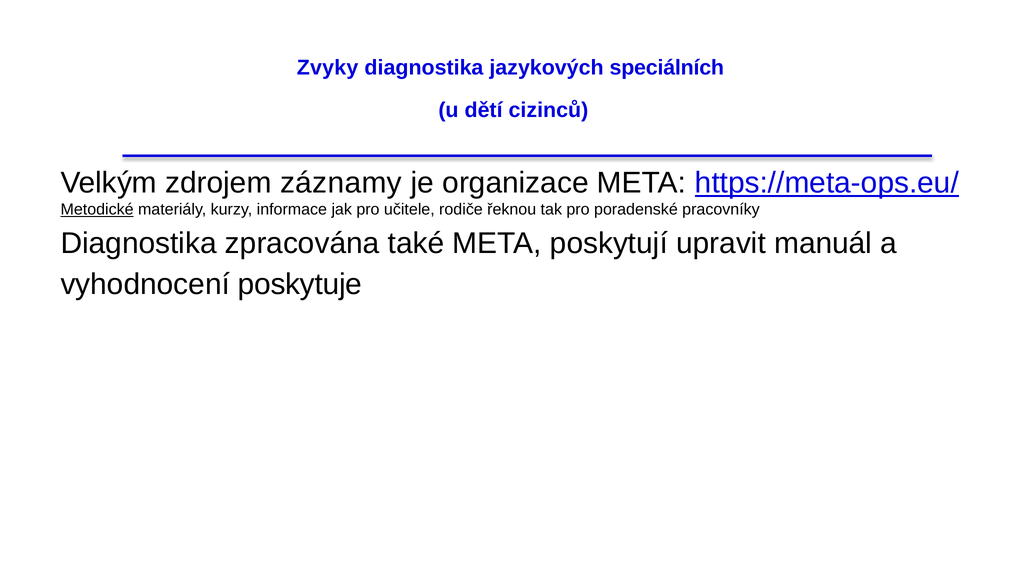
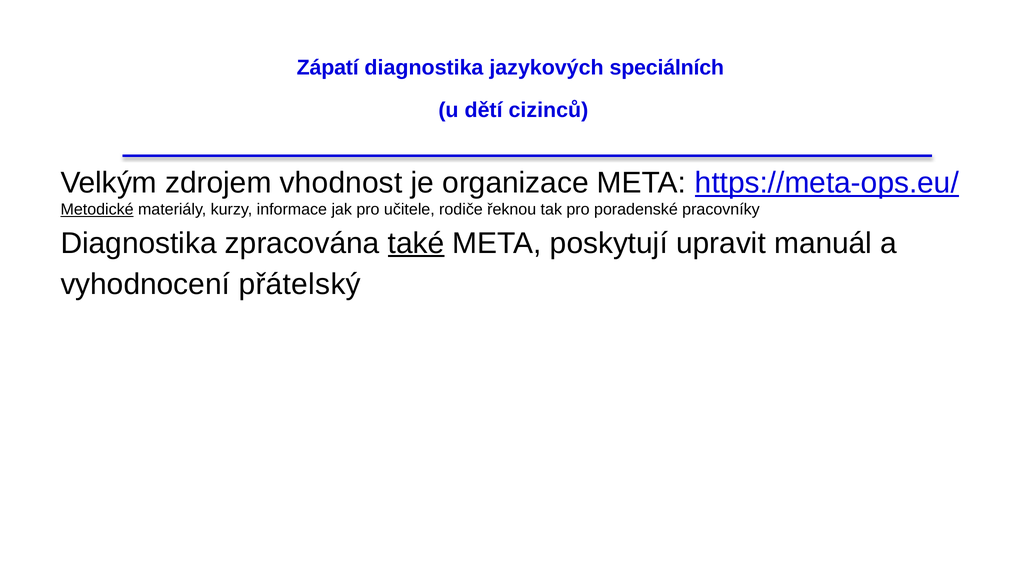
Zvyky: Zvyky -> Zápatí (328, 67)
záznamy: záznamy -> vhodnost (341, 183)
také underline: none -> present (416, 243)
poskytuje: poskytuje -> přátelský (300, 284)
